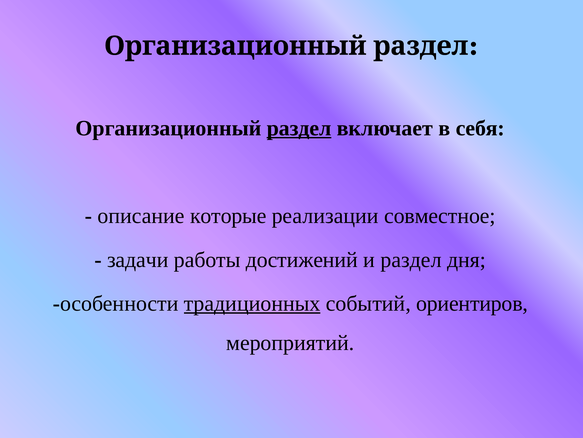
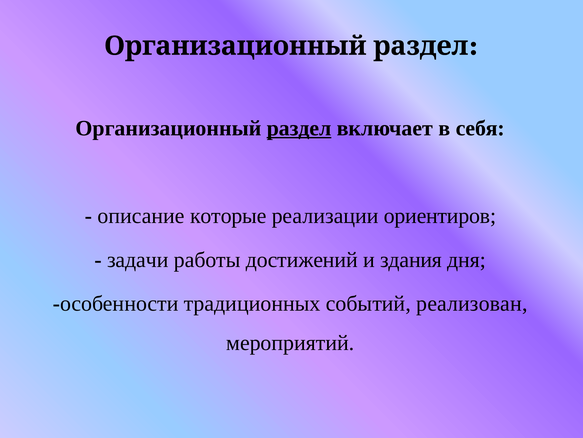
совместное: совместное -> ориентиров (440, 216)
и раздел: раздел -> здания (411, 259)
традиционных underline: present -> none (252, 303)
ориентиров: ориентиров -> реализован (472, 303)
